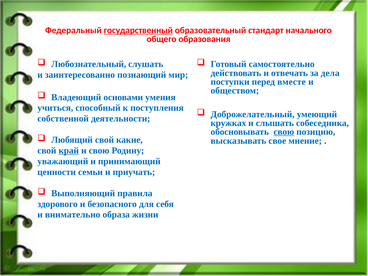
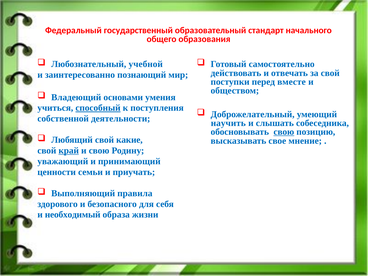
государственный underline: present -> none (138, 30)
слушать: слушать -> учебной (146, 64)
за дела: дела -> свой (330, 73)
способный underline: none -> present (98, 108)
кружках: кружках -> научить (228, 123)
внимательно: внимательно -> необходимый (73, 215)
